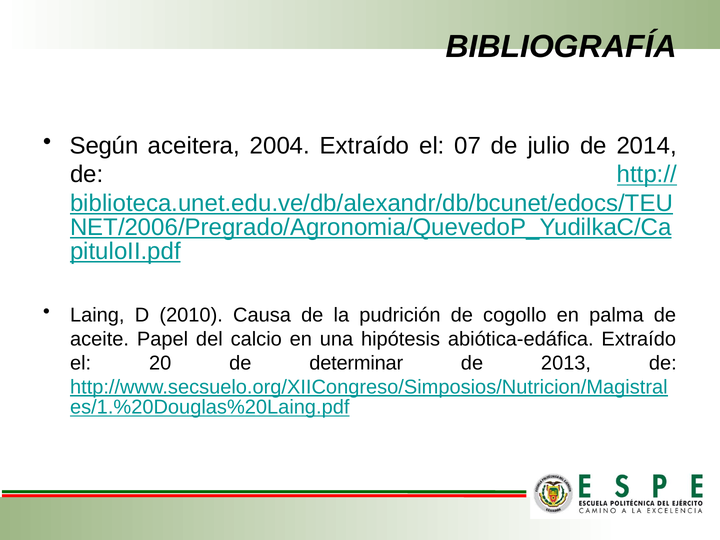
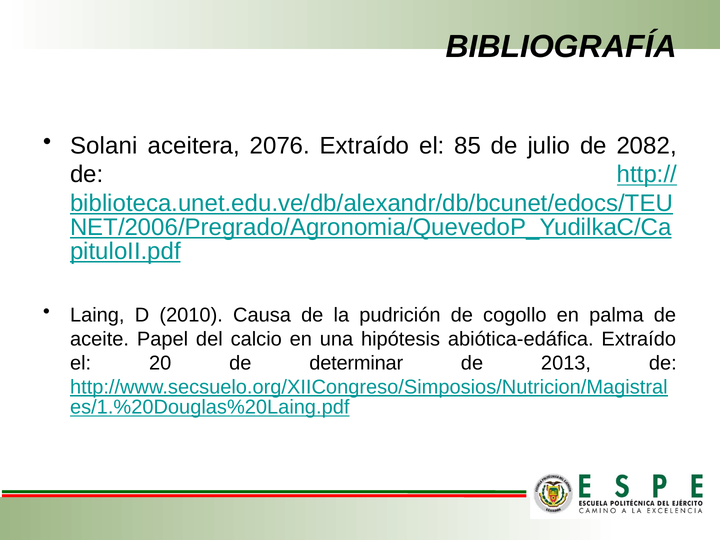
Según: Según -> Solani (104, 146)
2004: 2004 -> 2076 (280, 146)
07: 07 -> 85 (468, 146)
2014: 2014 -> 2082 (647, 146)
